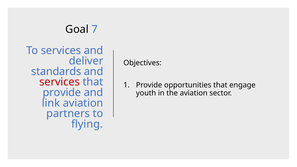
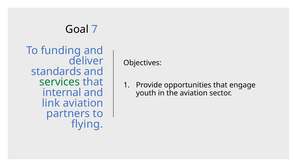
To services: services -> funding (61, 50)
services colour: red -> green (60, 82)
provide: provide -> internal (62, 93)
